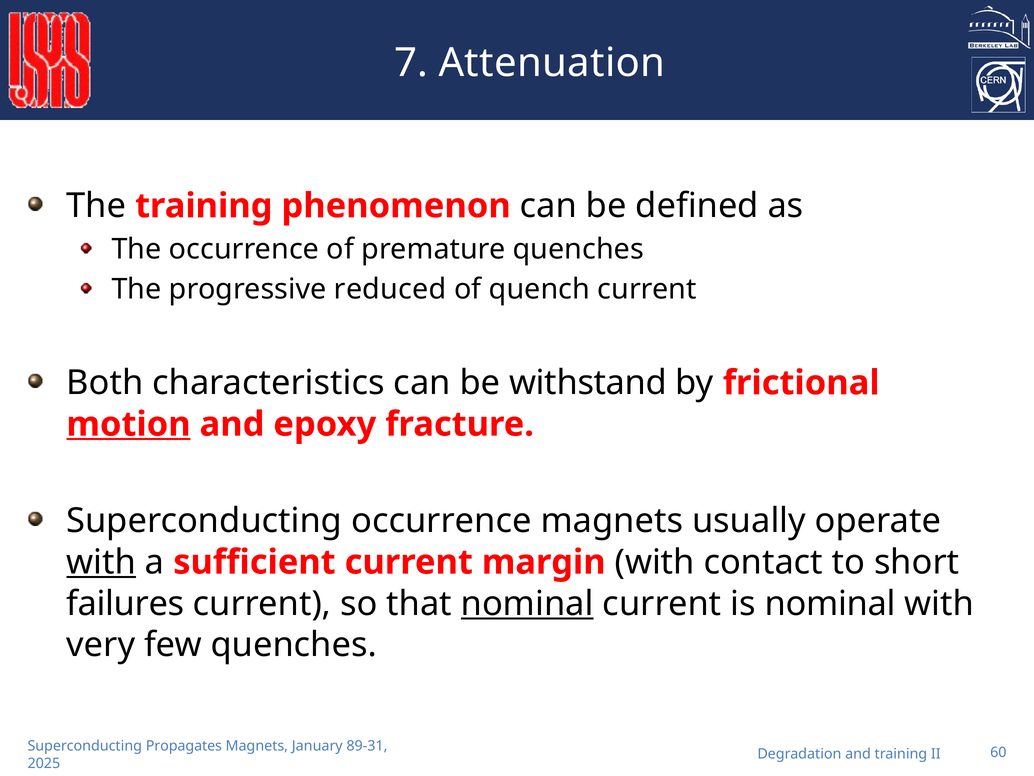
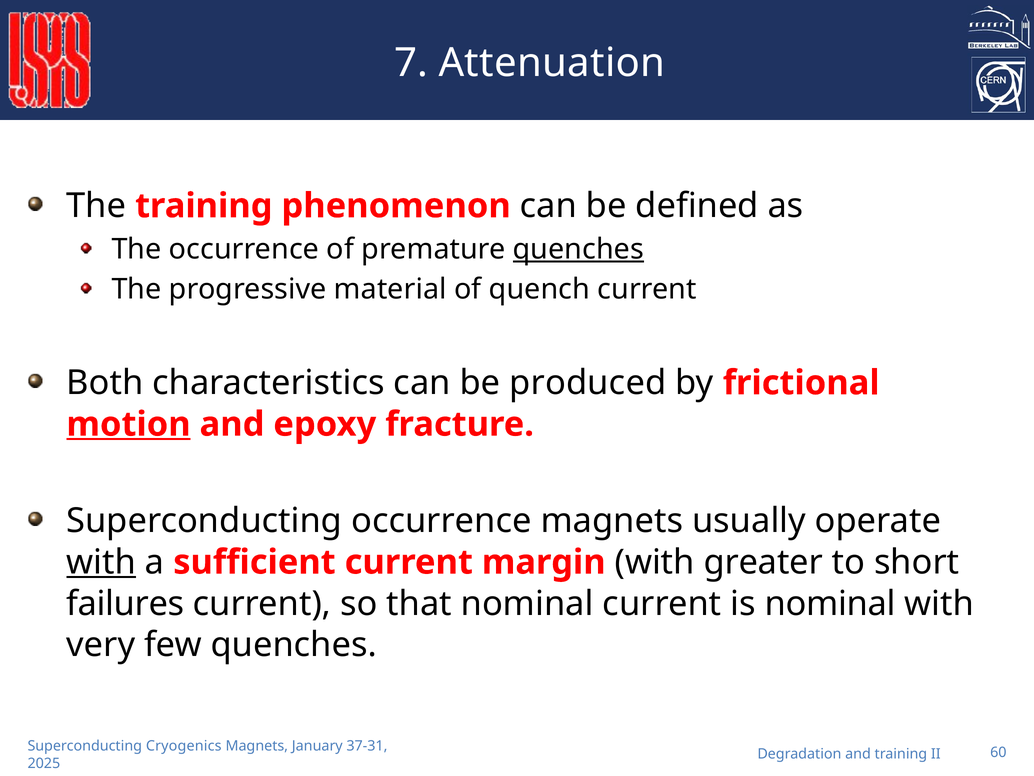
quenches underline: none -> present (578, 249)
reduced: reduced -> material (390, 289)
withstand: withstand -> produced (588, 383)
contact: contact -> greater (763, 562)
nominal underline: present -> none (527, 603)
Propagates: Propagates -> Cryogenics (184, 746)
89-31: 89-31 -> 37-31 (367, 746)
